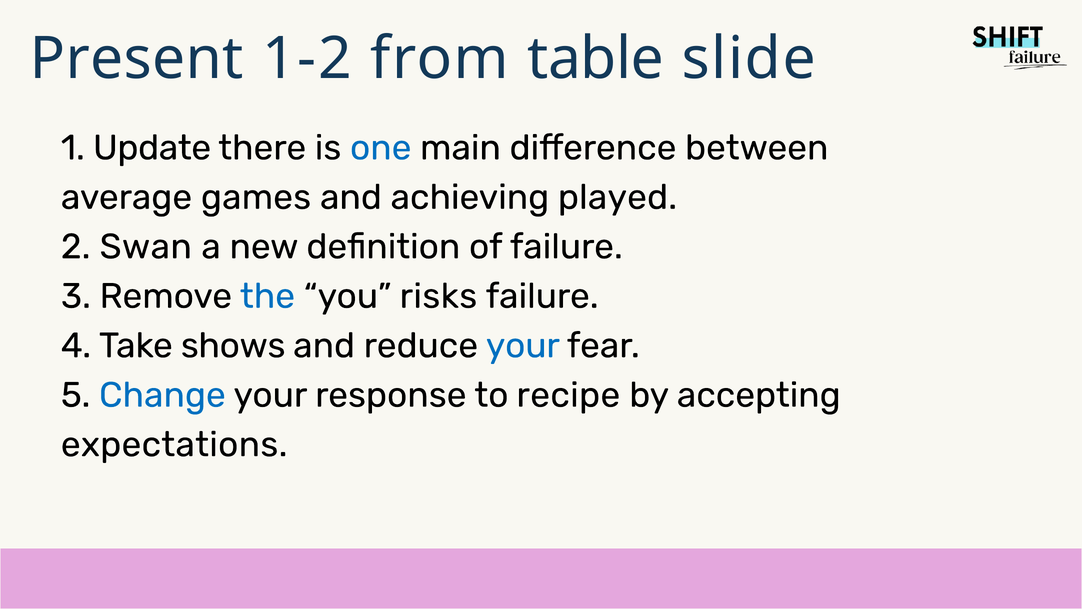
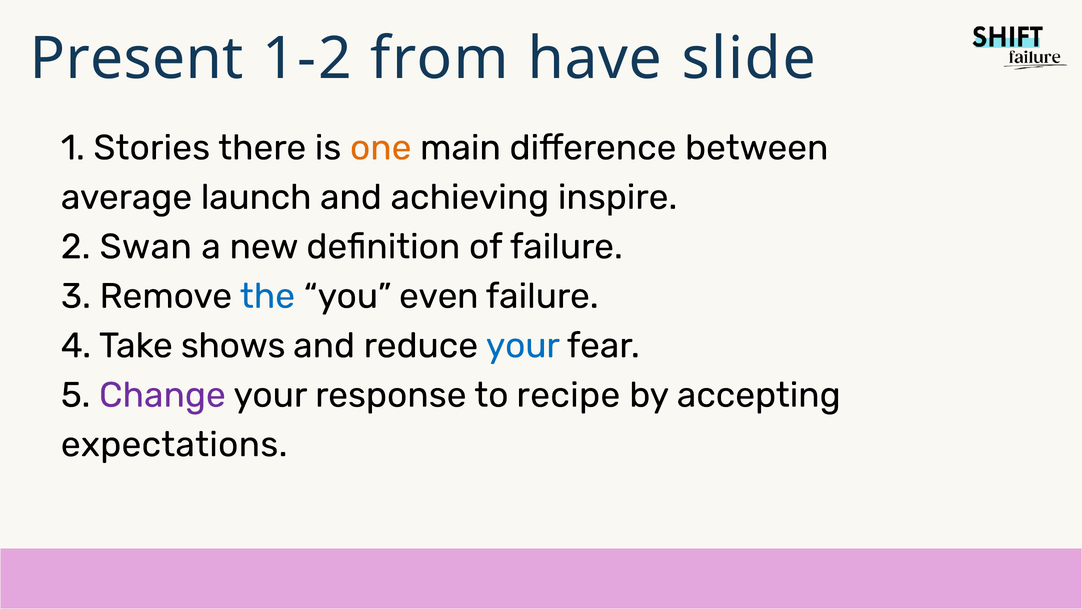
table: table -> have (595, 59)
Update: Update -> Stories (152, 148)
one colour: blue -> orange (381, 148)
games: games -> launch (256, 197)
played: played -> inspire (618, 197)
risks: risks -> even (439, 296)
Change colour: blue -> purple (162, 395)
